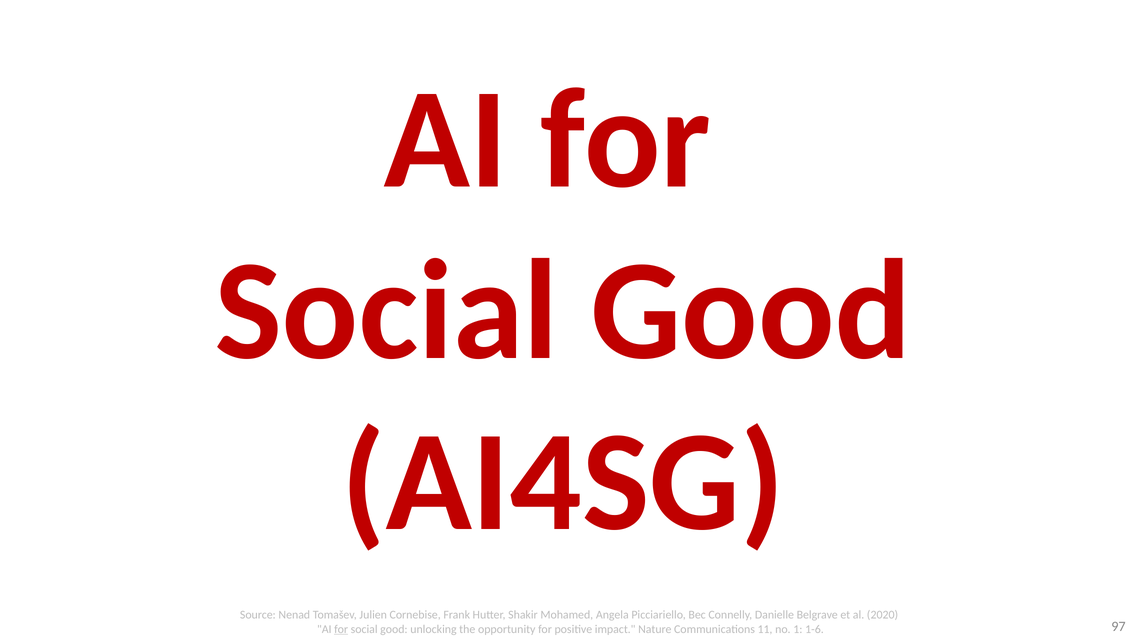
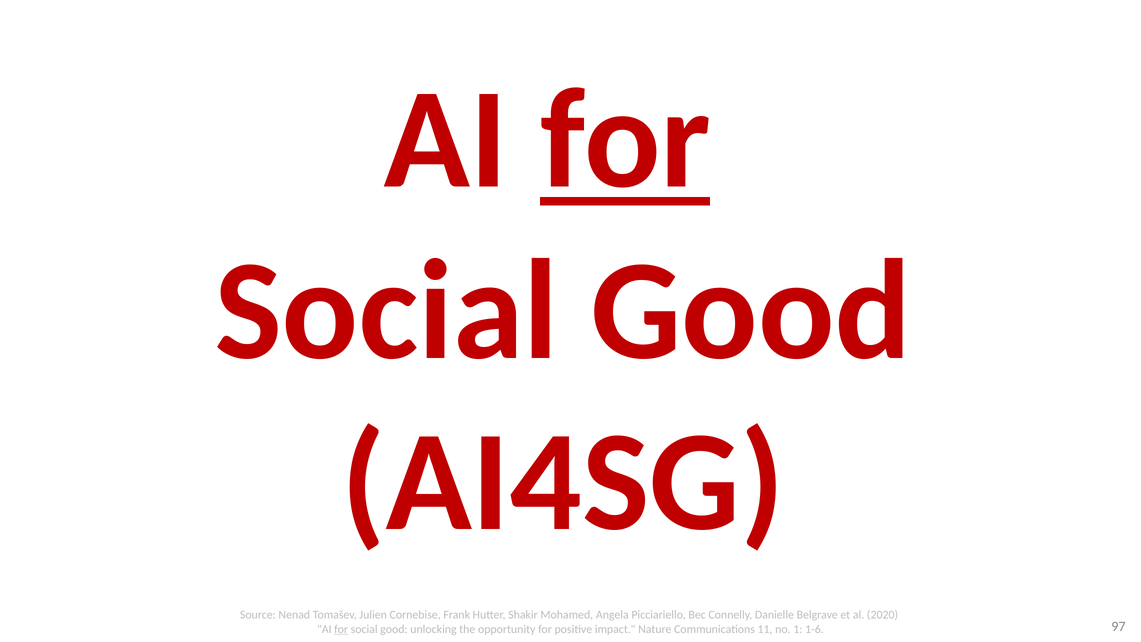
for underline: none -> present (626, 140)
